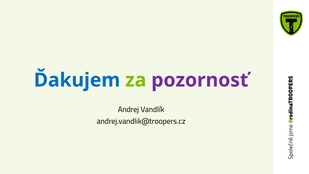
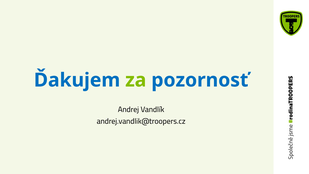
pozornosť colour: purple -> blue (200, 80)
